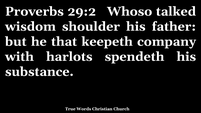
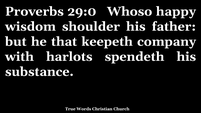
29:2: 29:2 -> 29:0 (82, 11)
talked: talked -> happy (176, 11)
